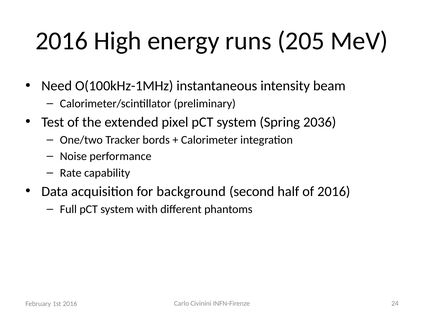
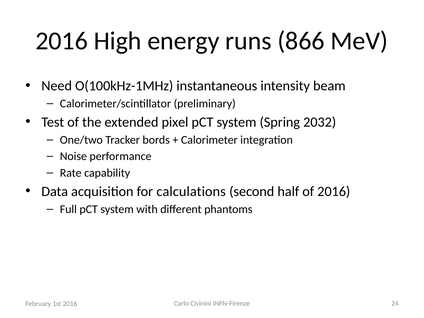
205: 205 -> 866 (301, 41)
2036: 2036 -> 2032 (320, 122)
background: background -> calculations (191, 191)
